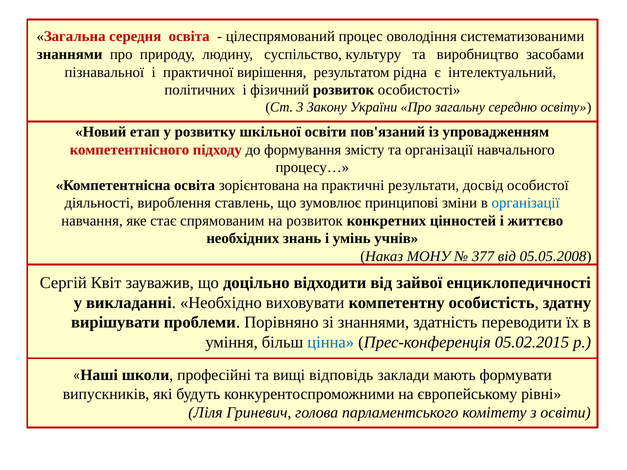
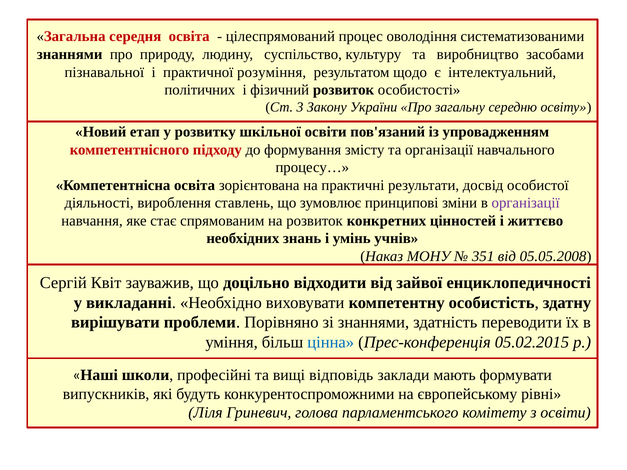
вирішення: вирішення -> розуміння (272, 72)
рідна: рідна -> щодо (410, 72)
організації colour: blue -> purple (526, 203)
377: 377 -> 351 (483, 256)
